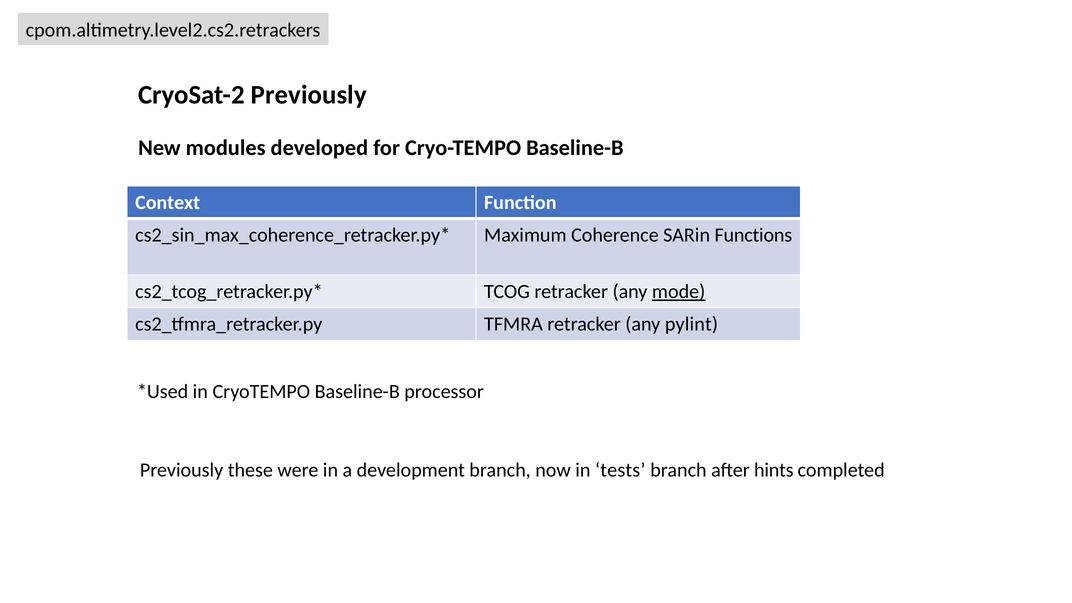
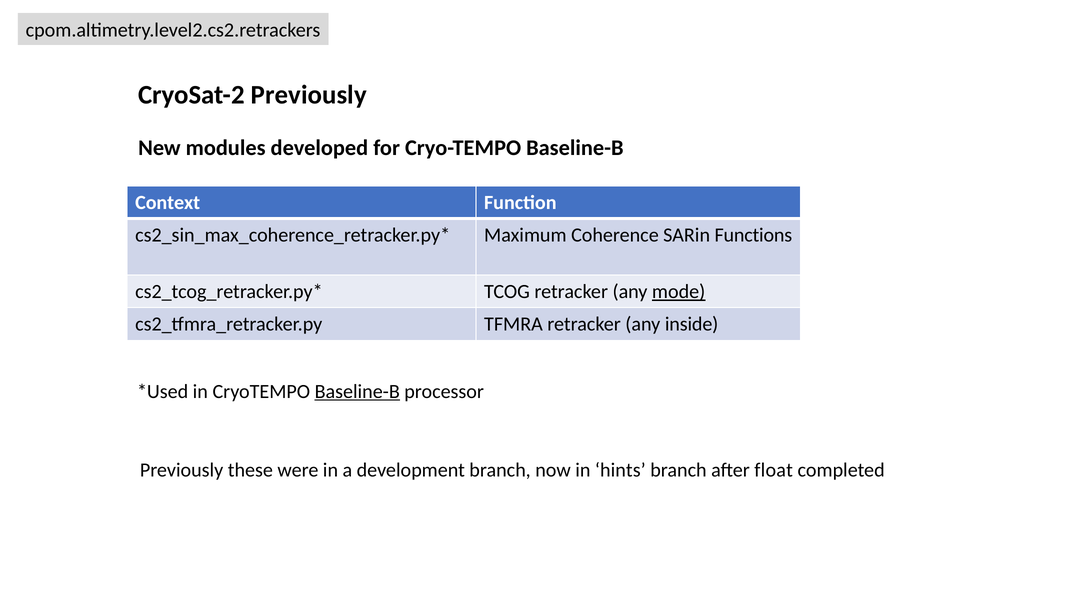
pylint: pylint -> inside (692, 324)
Baseline-B underline: none -> present (357, 391)
tests: tests -> hints (620, 470)
hints: hints -> float (774, 470)
